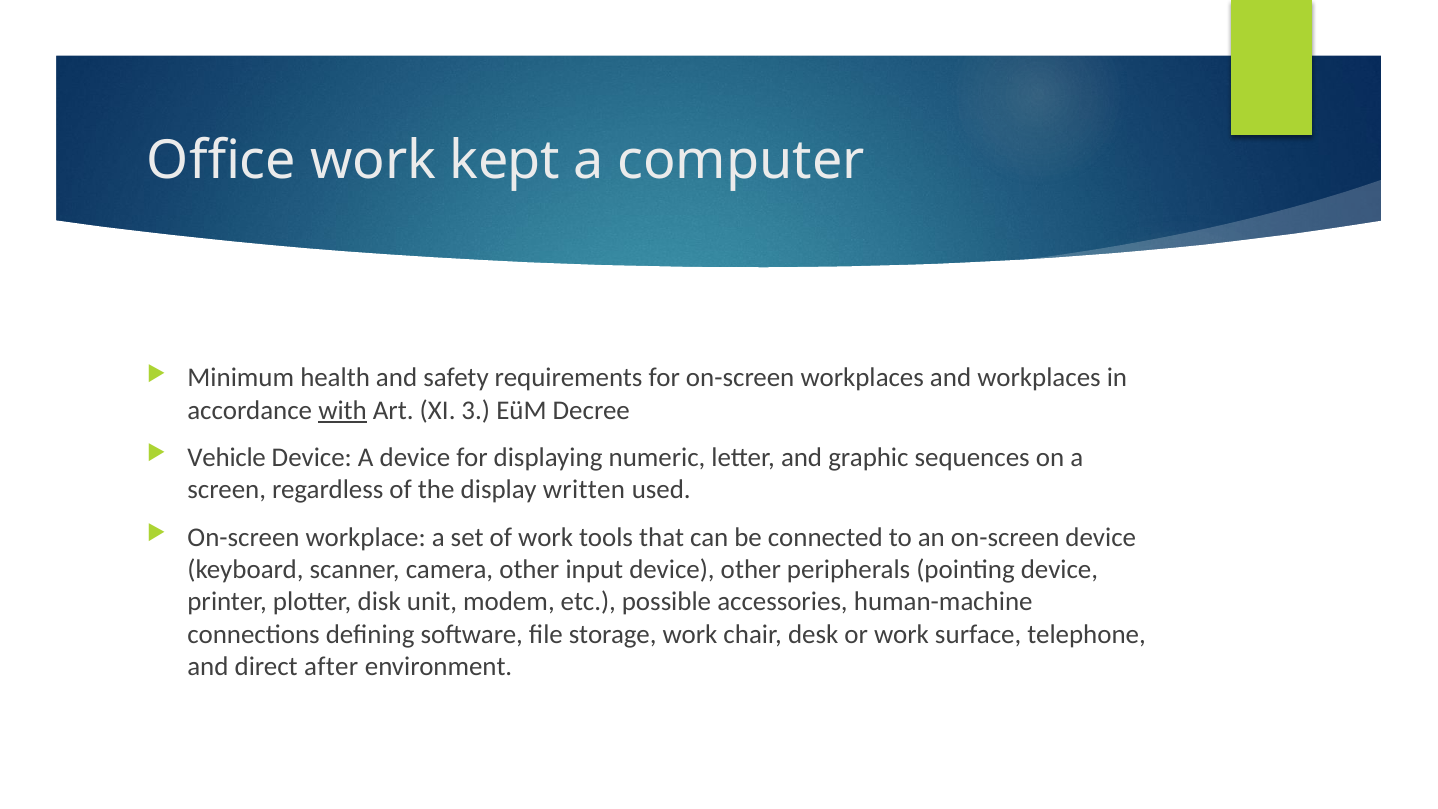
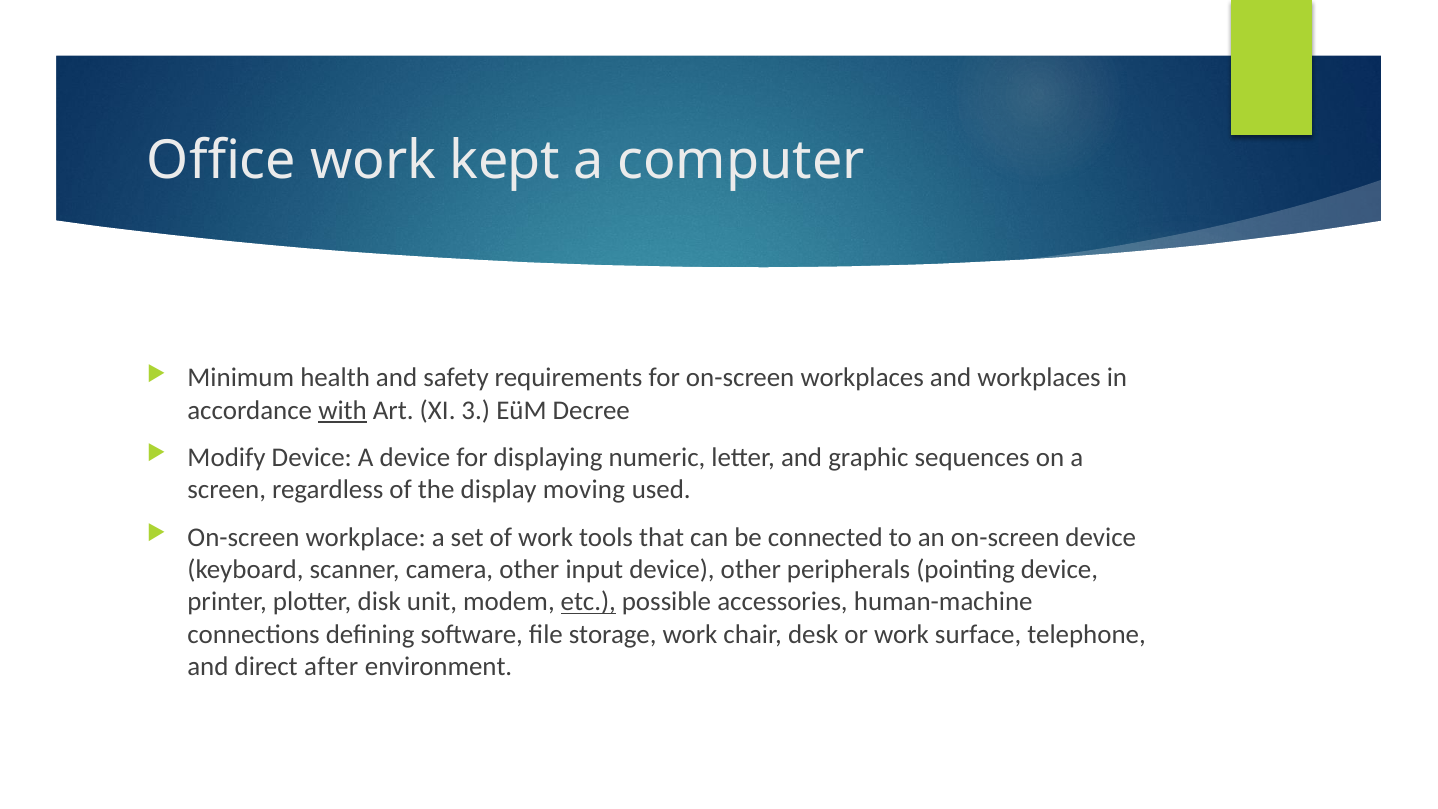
Vehicle: Vehicle -> Modify (227, 458)
written: written -> moving (584, 490)
etc underline: none -> present (588, 602)
